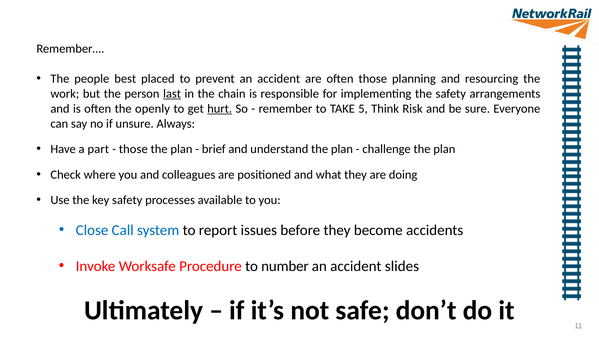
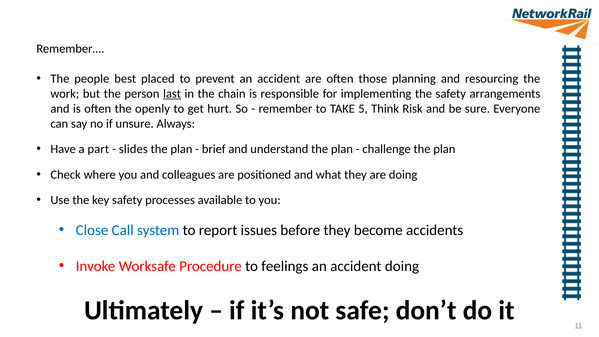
hurt underline: present -> none (220, 109)
those: those -> slides (133, 149)
number: number -> feelings (285, 266)
accident slides: slides -> doing (402, 266)
